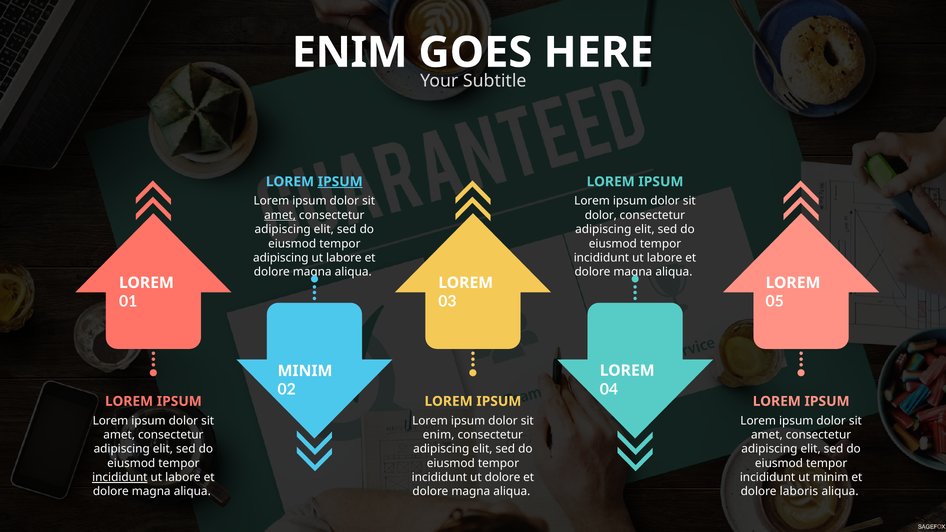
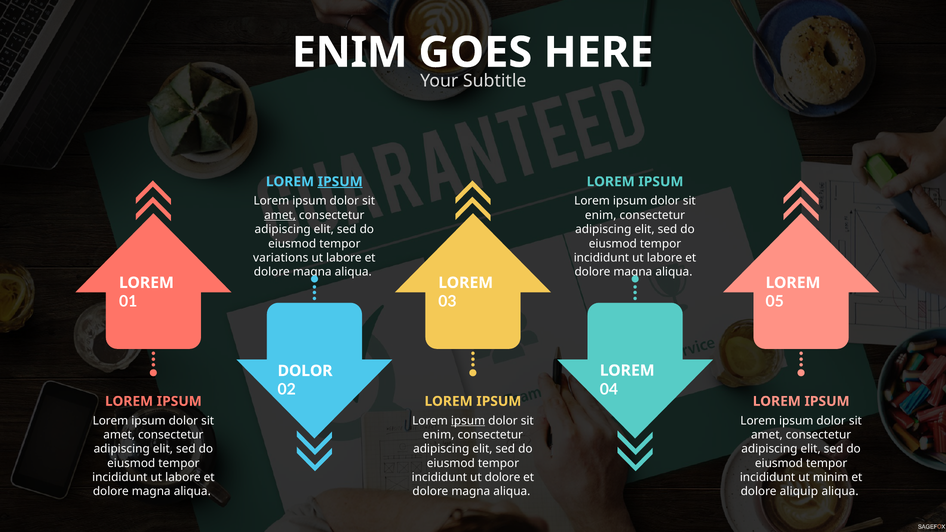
dolor: dolor -> enim (601, 215)
adipiscing: adipiscing -> variations (281, 258)
MINIM: MINIM -> DOLOR (305, 371)
ipsum underline: none -> present (468, 421)
incididunt underline: present -> none (120, 478)
laboris: laboris -> aliquip (799, 492)
